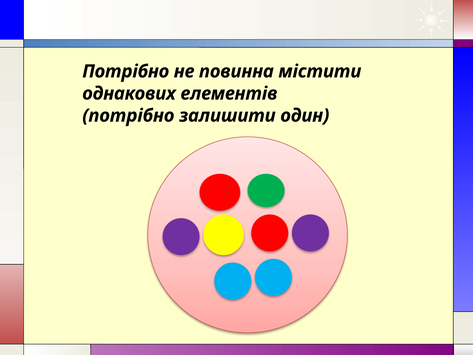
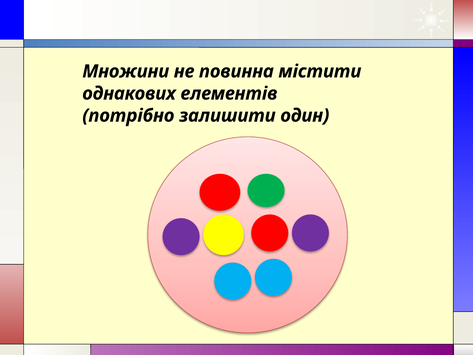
Потрібно: Потрібно -> Множини (126, 71)
